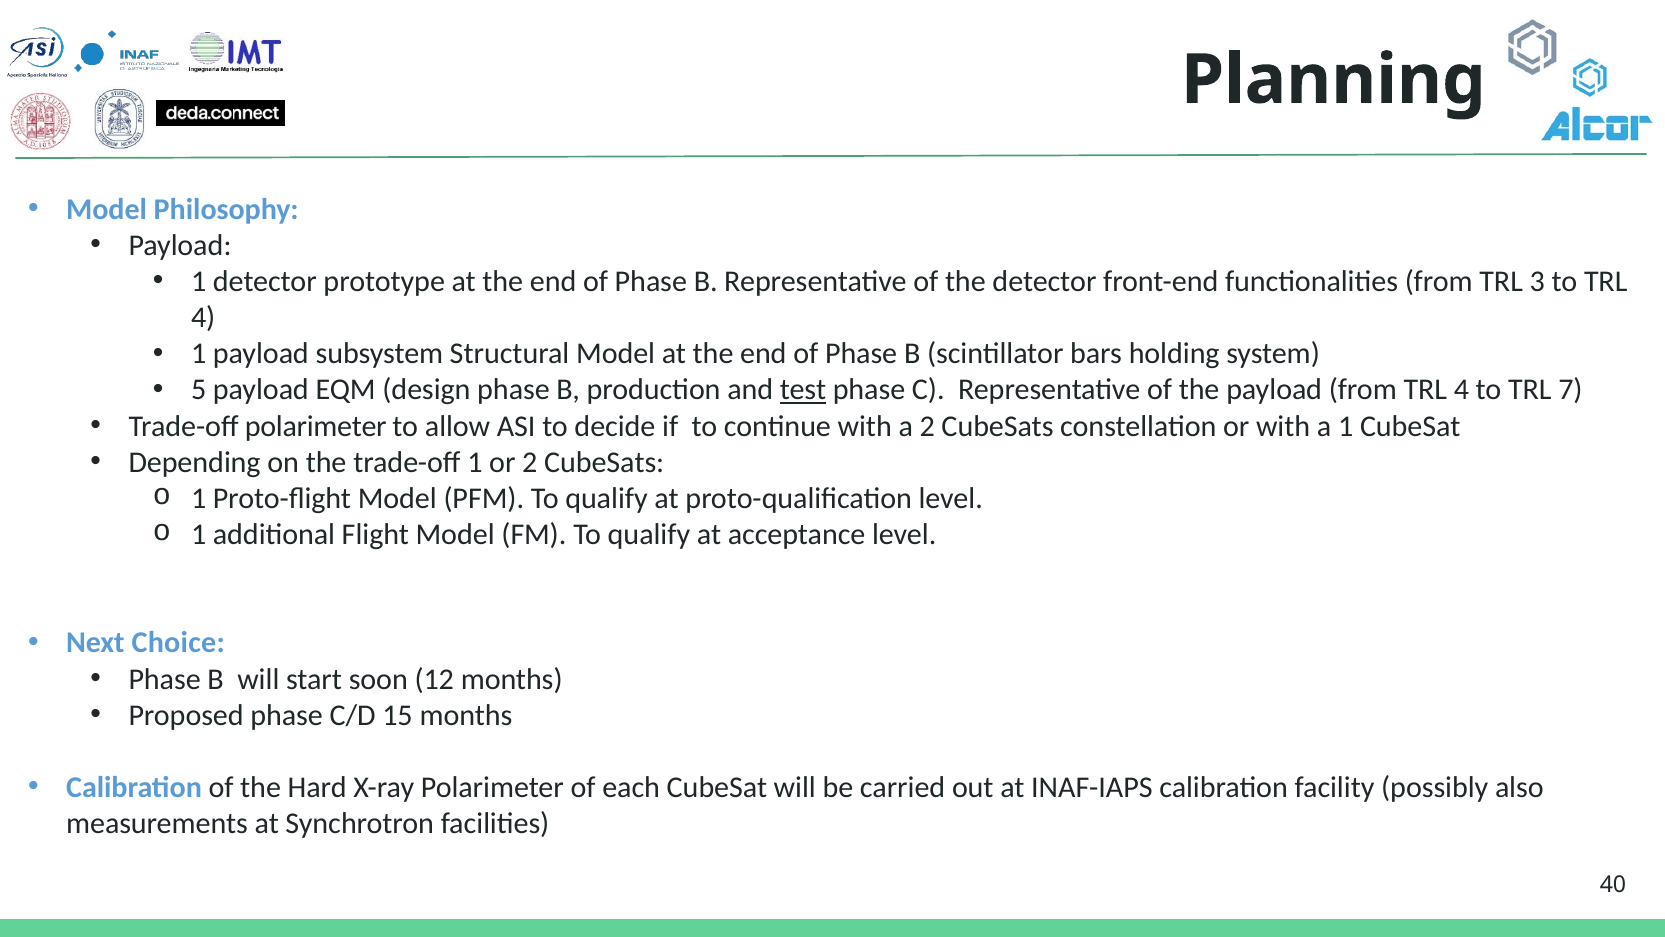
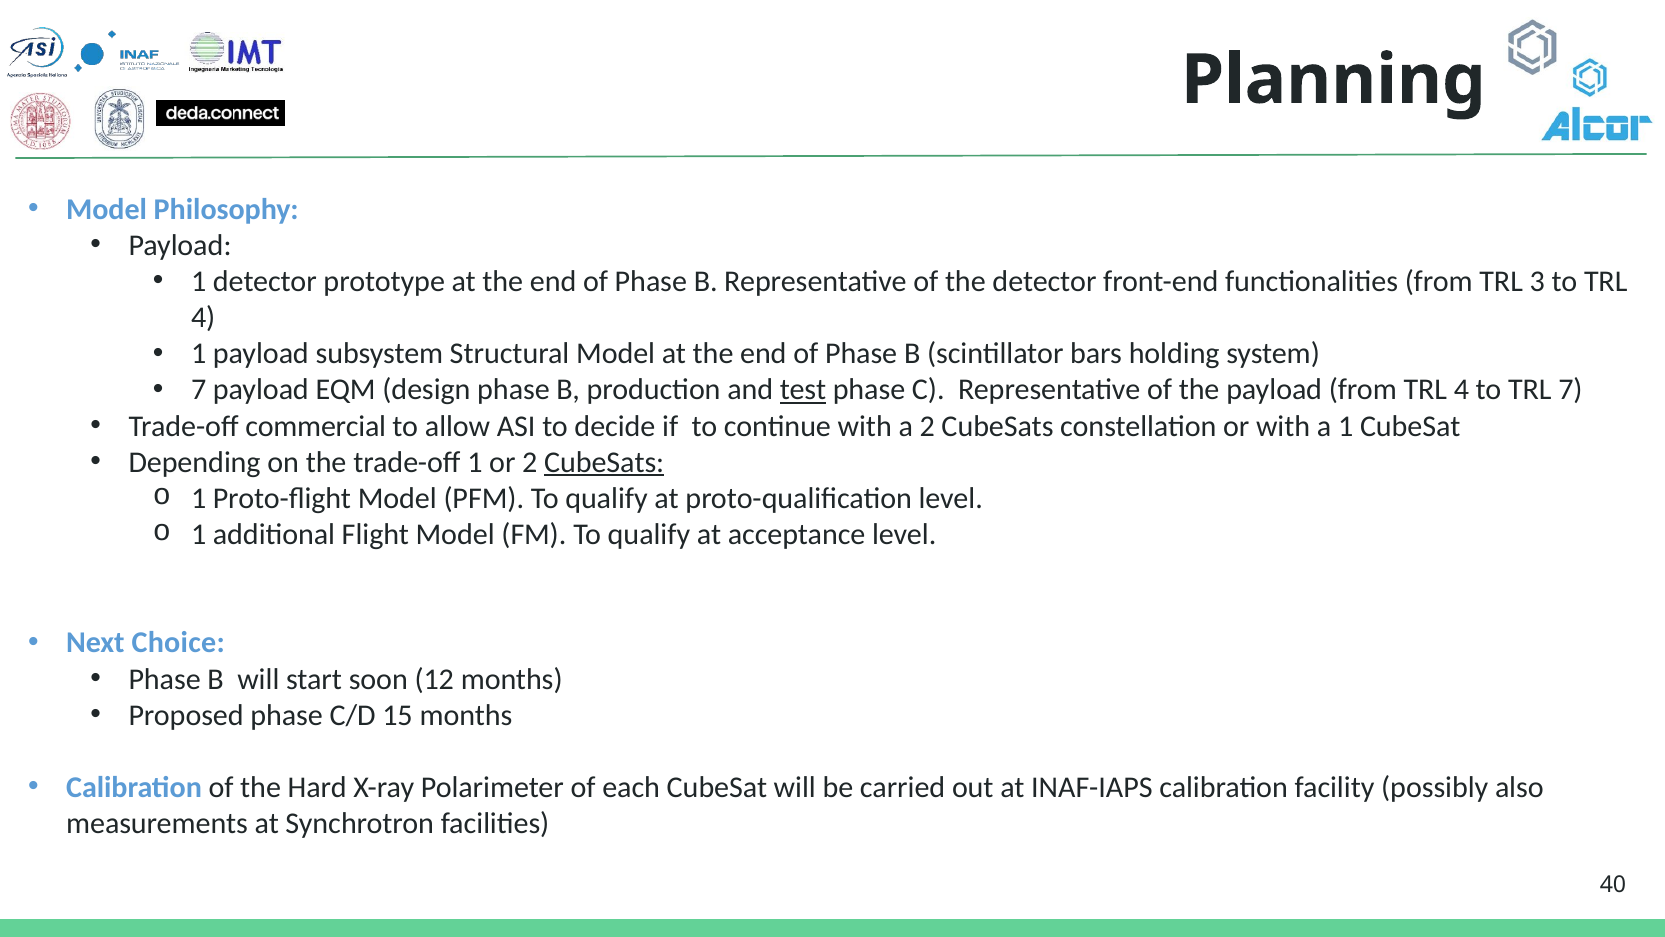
5: 5 -> 7 (199, 390)
Trade-off polarimeter: polarimeter -> commercial (316, 426)
CubeSats underline: none -> present (604, 462)
